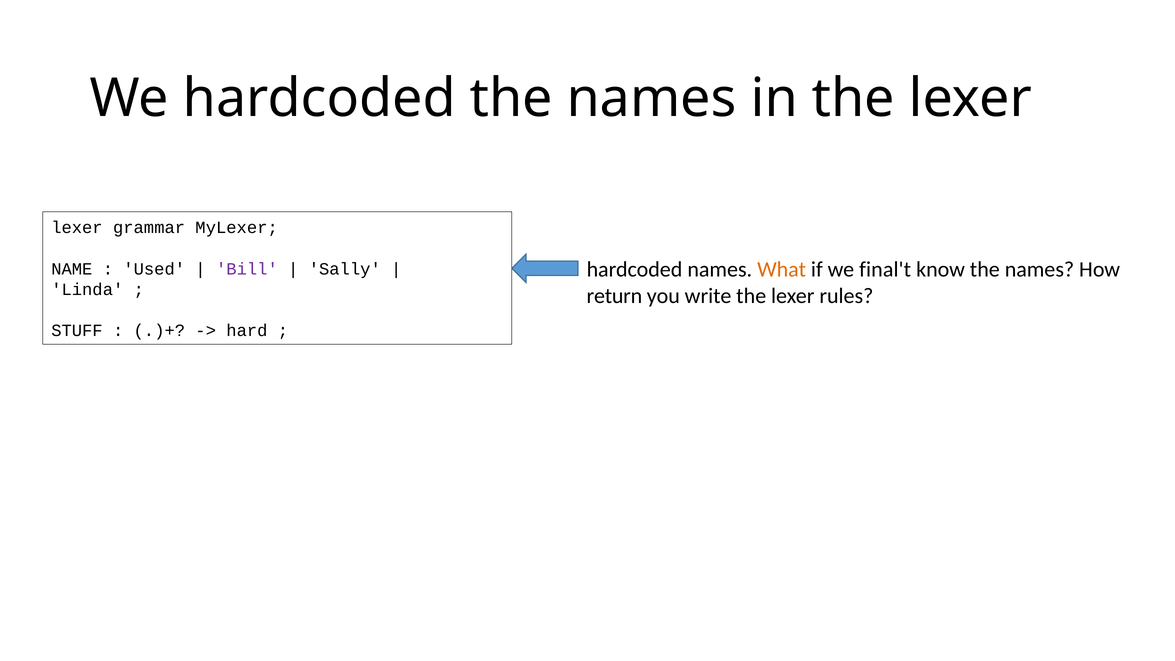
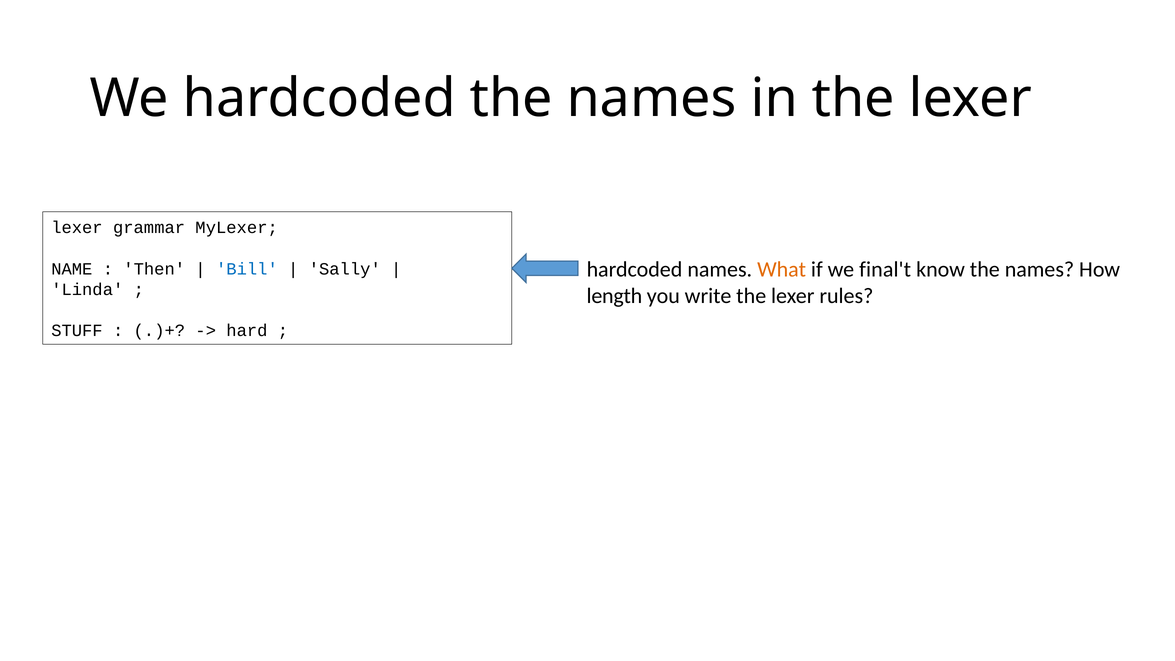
Used: Used -> Then (154, 269)
Bill colour: purple -> blue (247, 269)
return: return -> length (614, 296)
